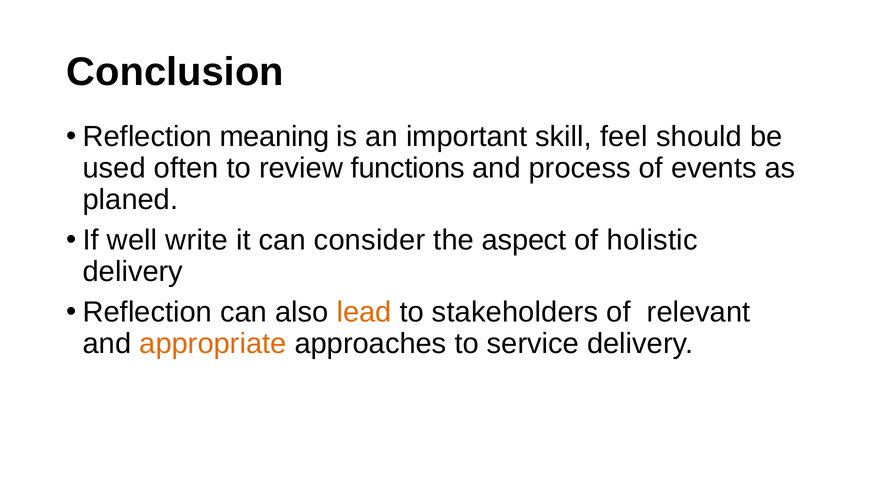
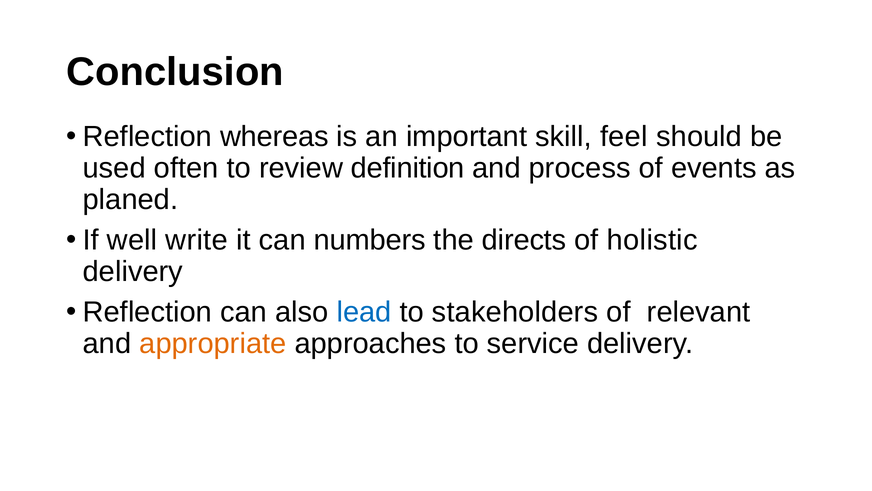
meaning: meaning -> whereas (274, 137)
functions: functions -> definition (408, 168)
consider: consider -> numbers (370, 240)
aspect: aspect -> directs (524, 240)
lead colour: orange -> blue (364, 312)
